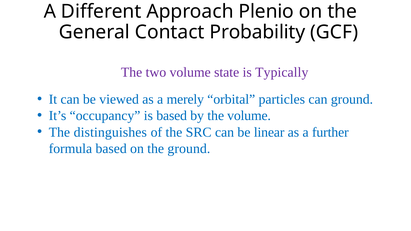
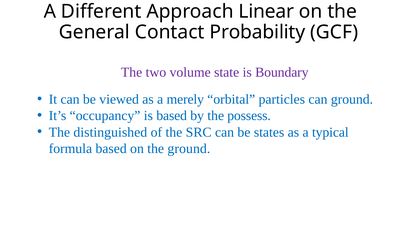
Plenio: Plenio -> Linear (266, 11)
Typically: Typically -> Boundary (282, 72)
the volume: volume -> possess (249, 116)
distinguishes: distinguishes -> distinguished (110, 132)
linear: linear -> states (269, 132)
further: further -> typical (330, 132)
